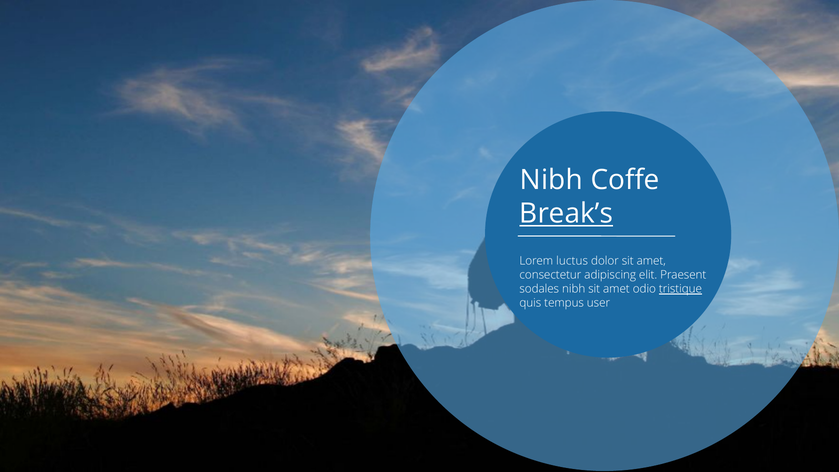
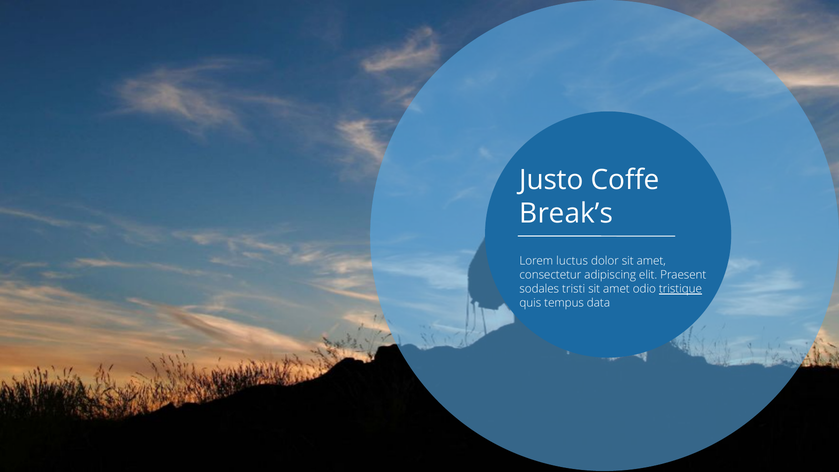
Nibh: Nibh -> Justo (552, 180)
Break’s underline: present -> none (566, 214)
sodales nibh: nibh -> tristi (574, 289)
user: user -> data (598, 303)
